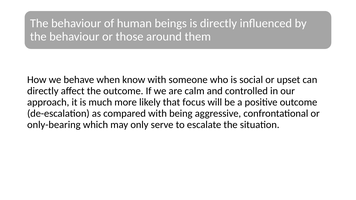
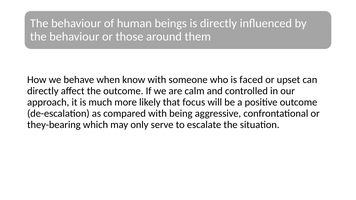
social: social -> faced (251, 80)
only-bearing: only-bearing -> they-bearing (54, 125)
